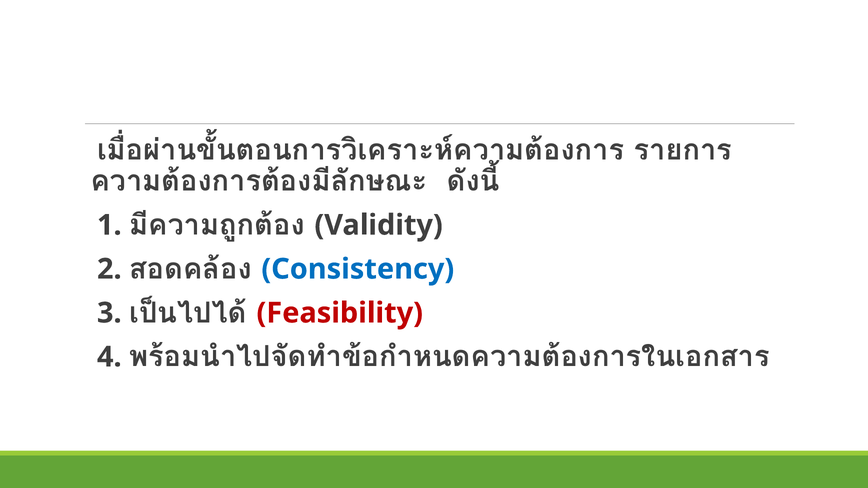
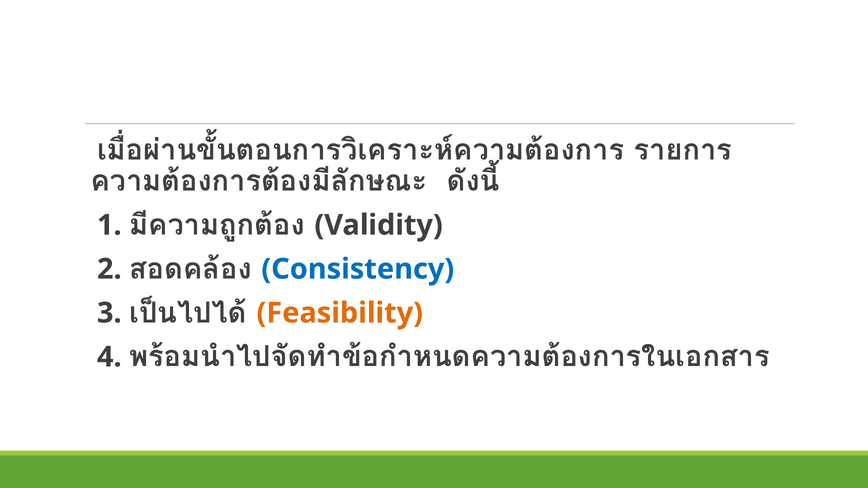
Feasibility colour: red -> orange (340, 313)
